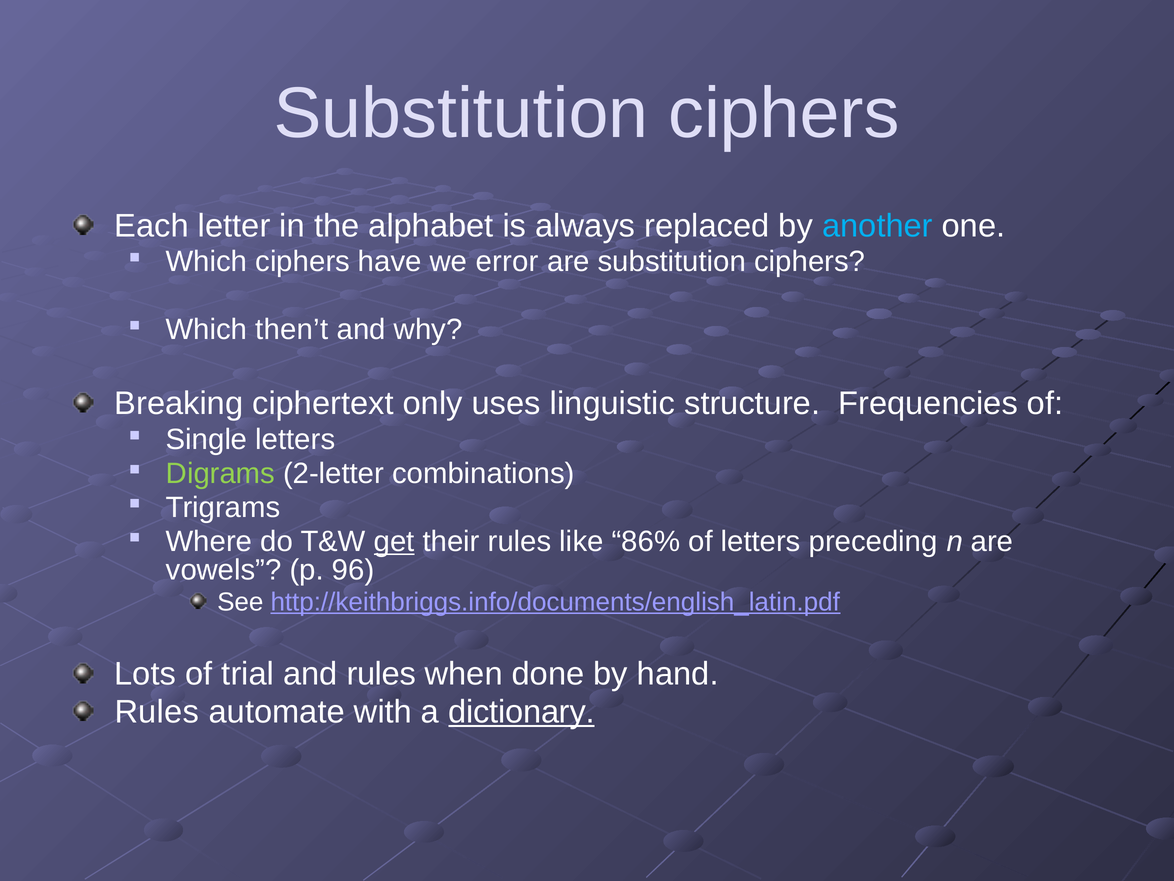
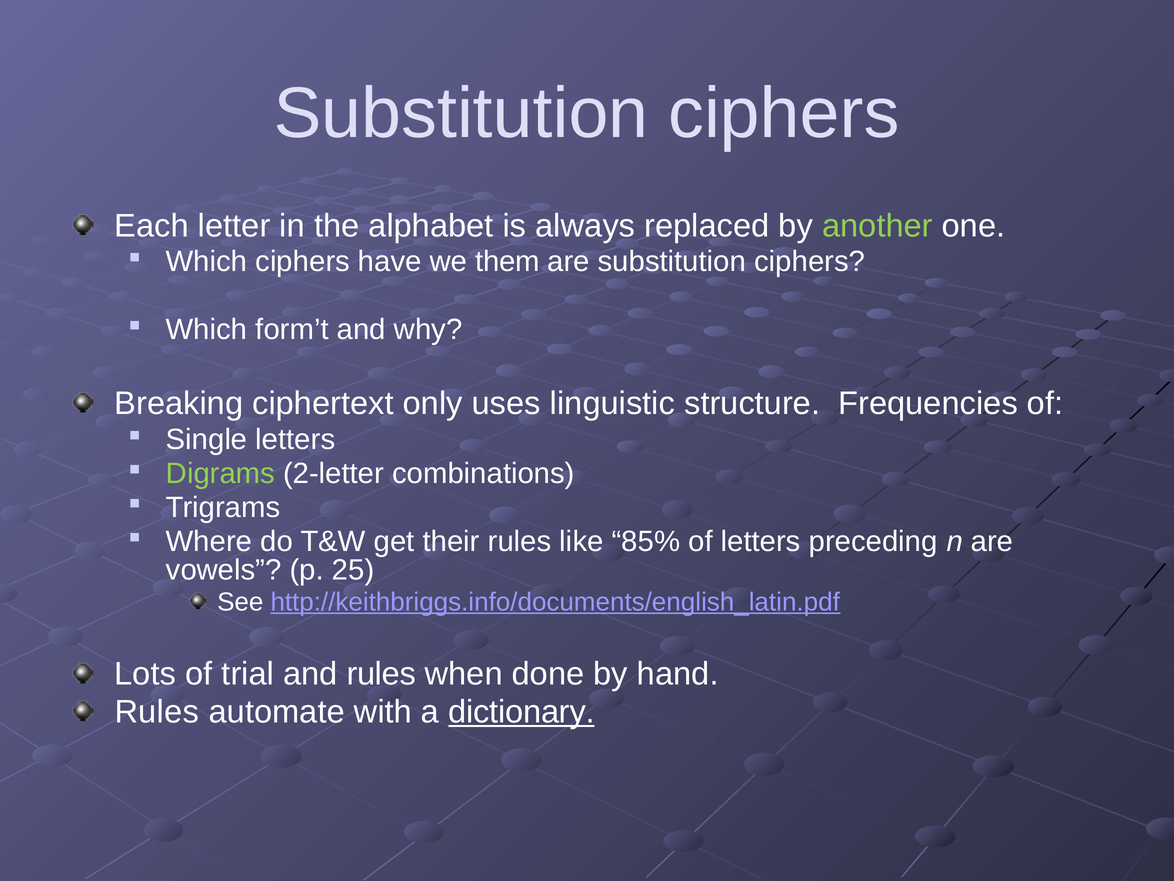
another colour: light blue -> light green (877, 226)
error: error -> them (507, 261)
then’t: then’t -> form’t (292, 329)
get underline: present -> none (394, 541)
86%: 86% -> 85% (646, 541)
96: 96 -> 25 (353, 570)
